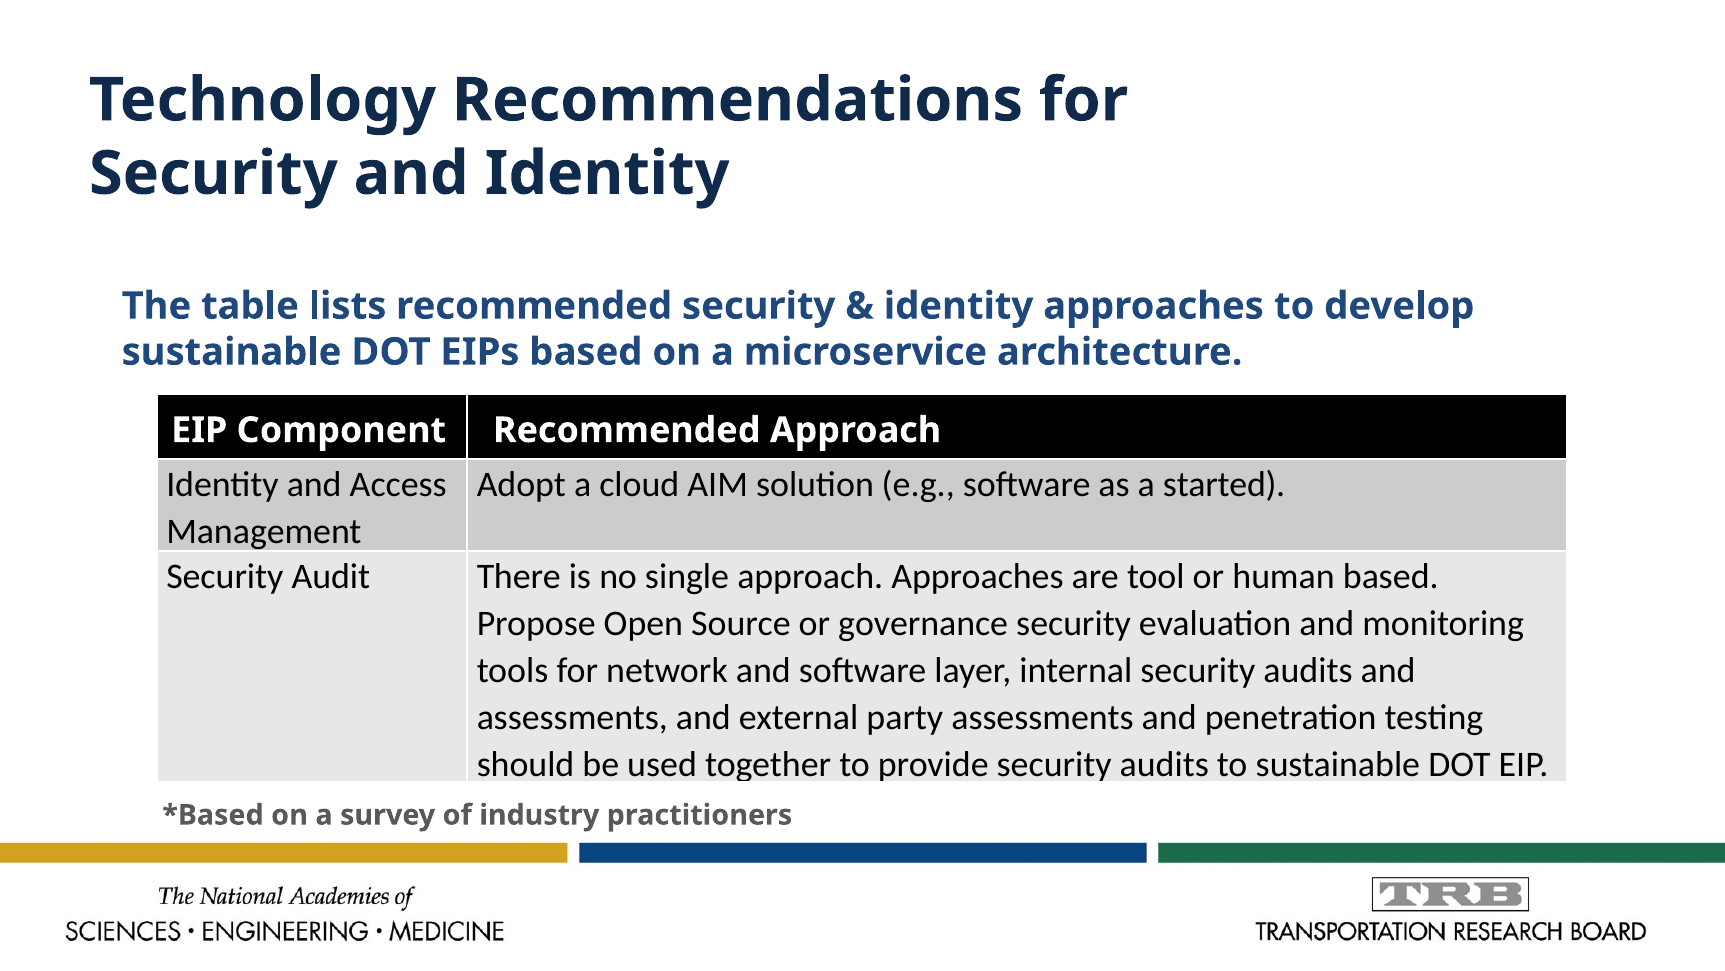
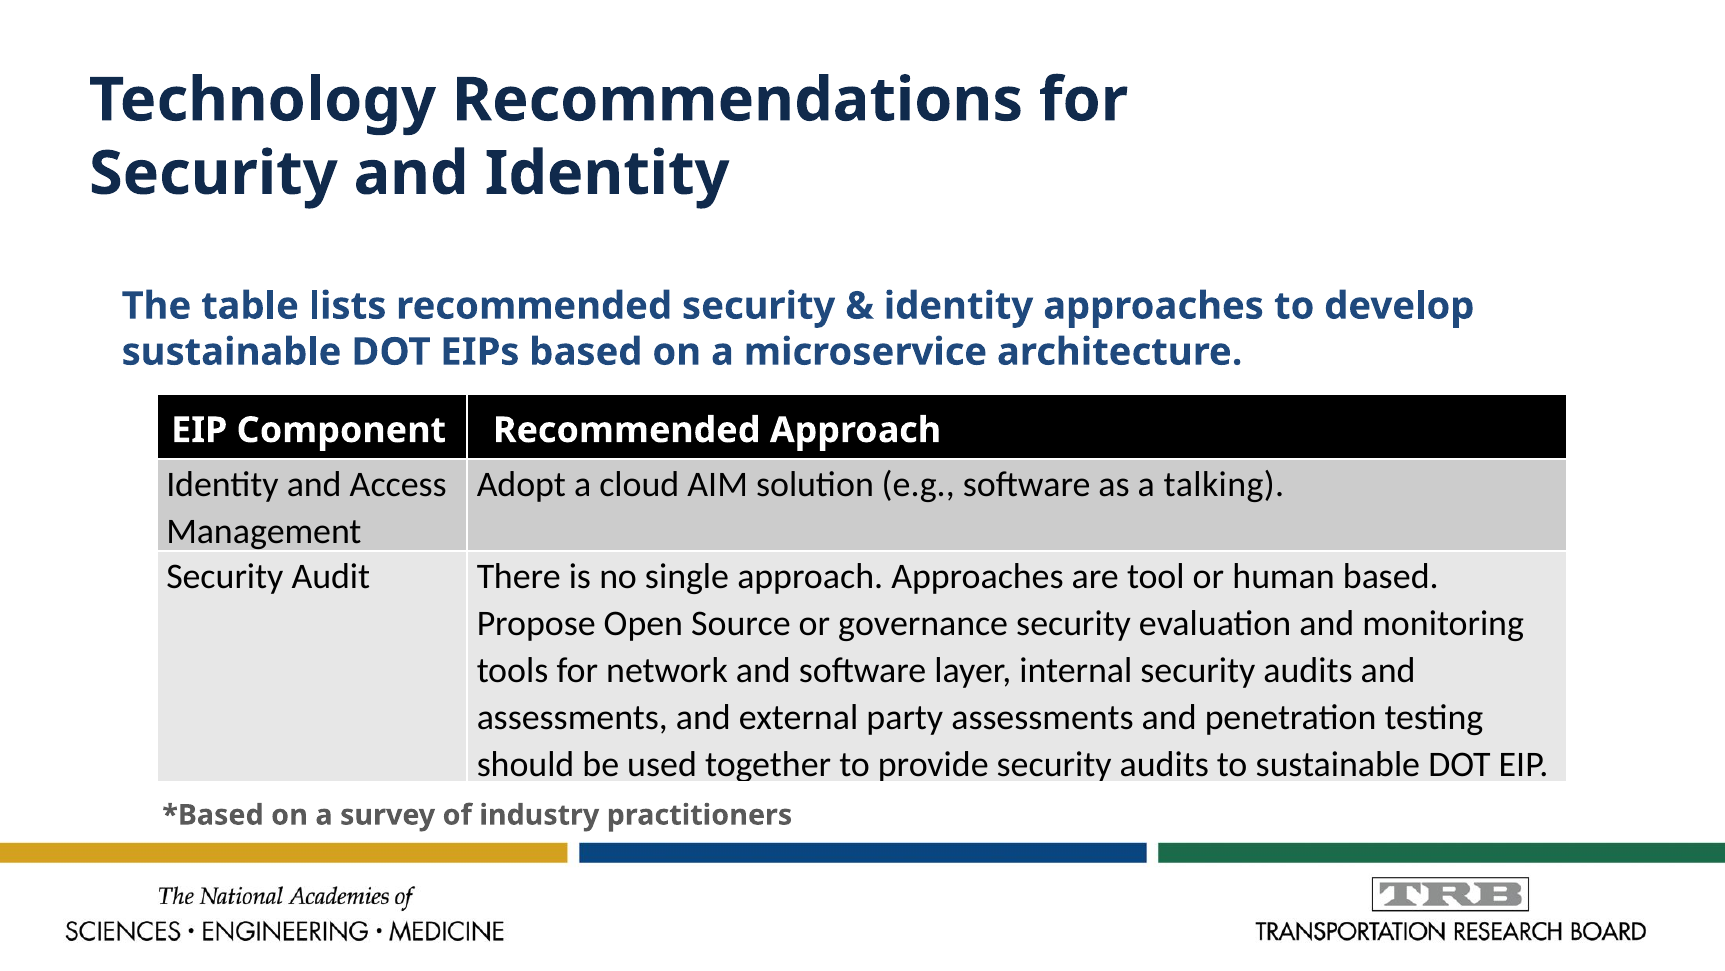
started: started -> talking (1224, 484)
